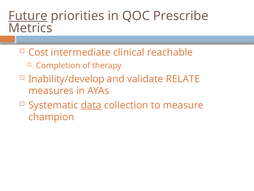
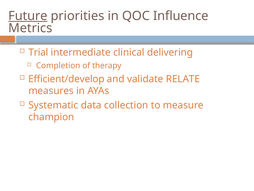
Prescribe: Prescribe -> Influence (181, 16)
Cost: Cost -> Trial (38, 52)
reachable: reachable -> delivering (170, 52)
Inability/develop: Inability/develop -> Efficient/develop (66, 79)
data underline: present -> none (91, 105)
